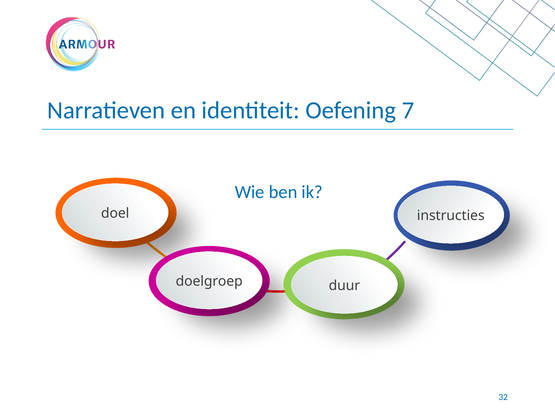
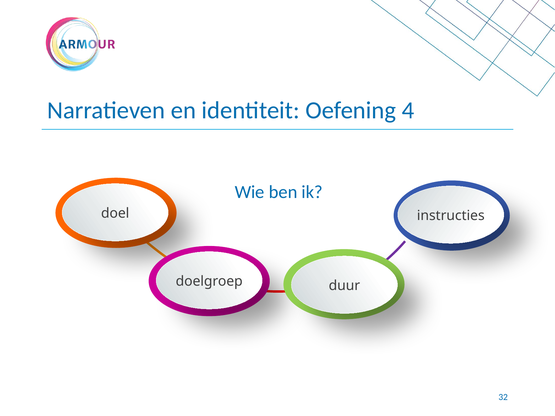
7: 7 -> 4 (408, 110)
